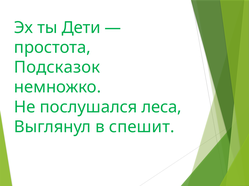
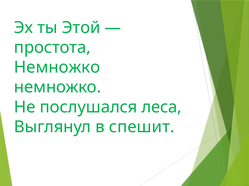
Дети: Дети -> Этой (81, 28)
Подсказок: Подсказок -> Немножко (57, 68)
